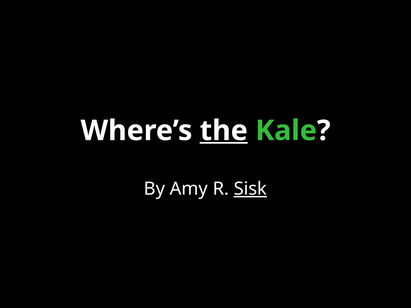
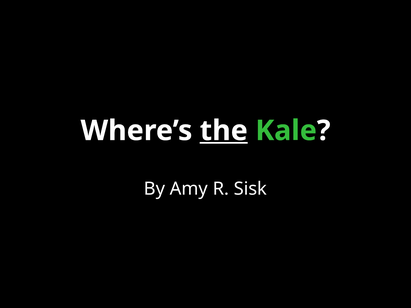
Sisk underline: present -> none (250, 189)
